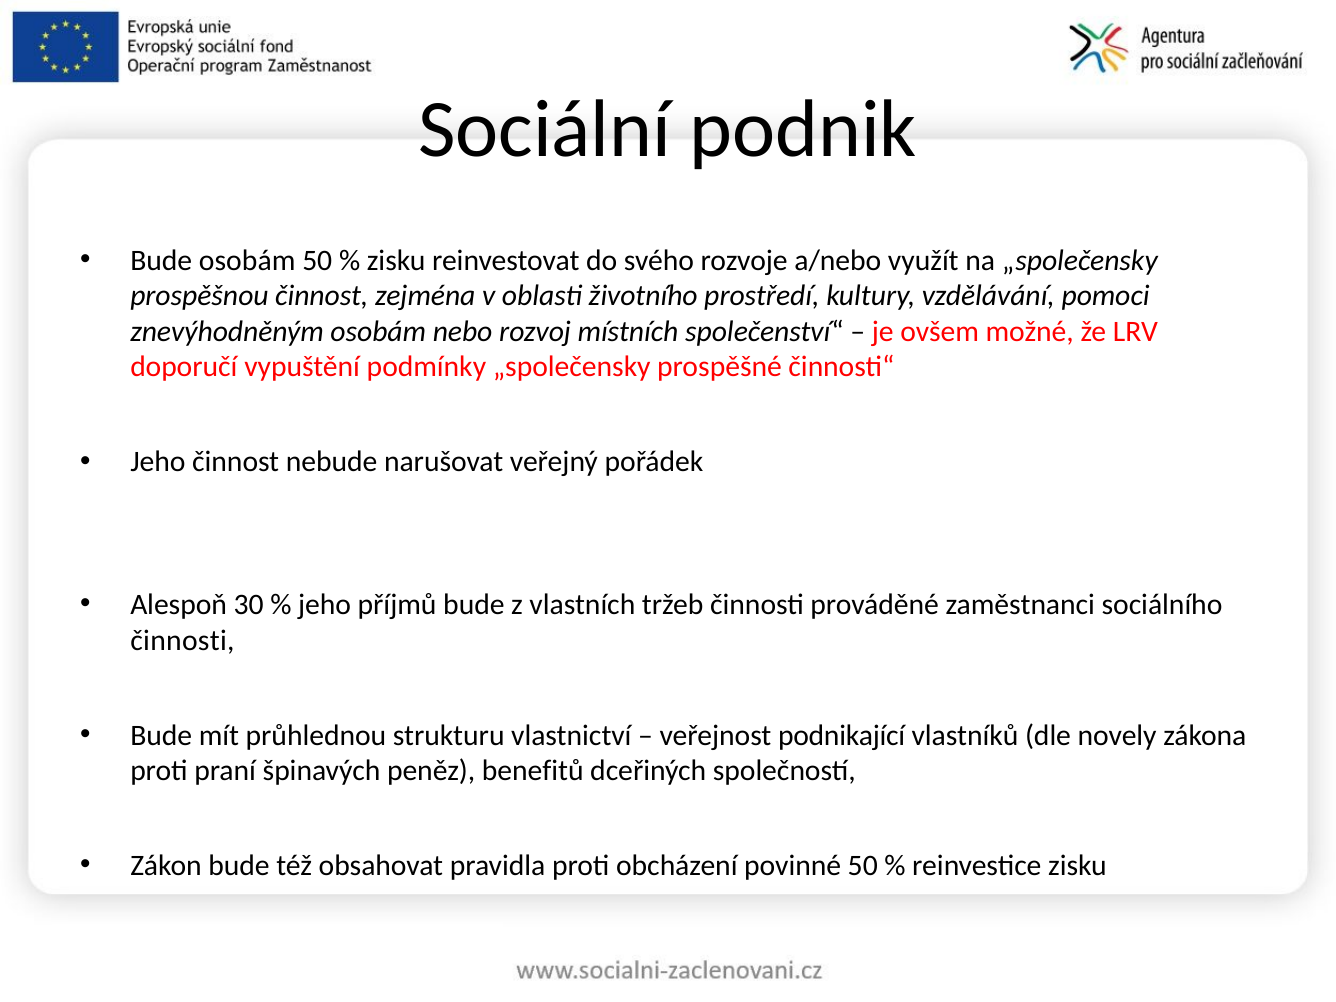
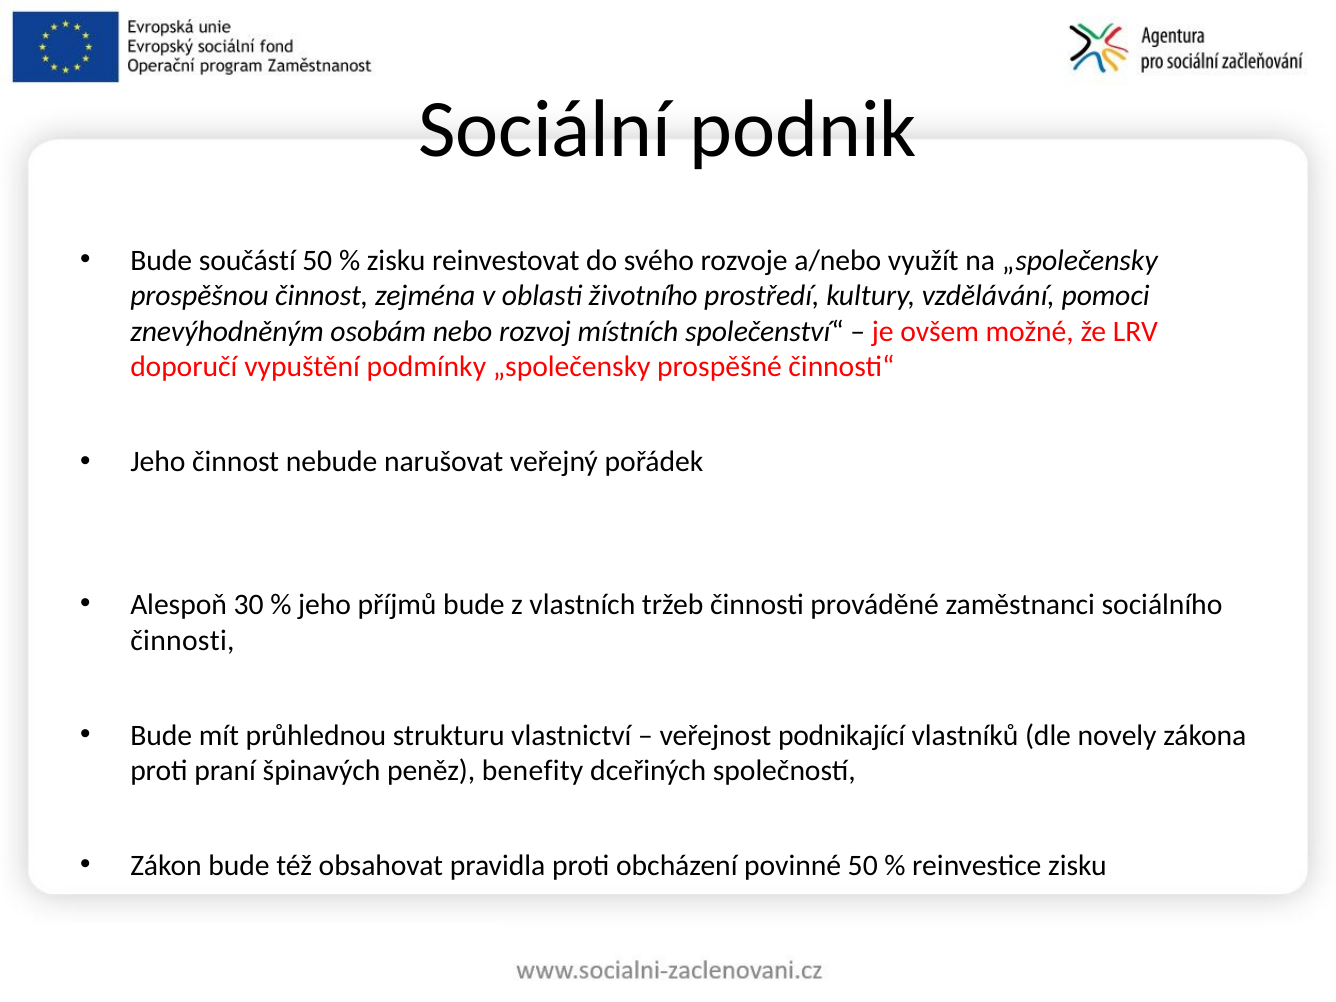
Bude osobám: osobám -> součástí (247, 260)
benefitů: benefitů -> benefity (533, 771)
